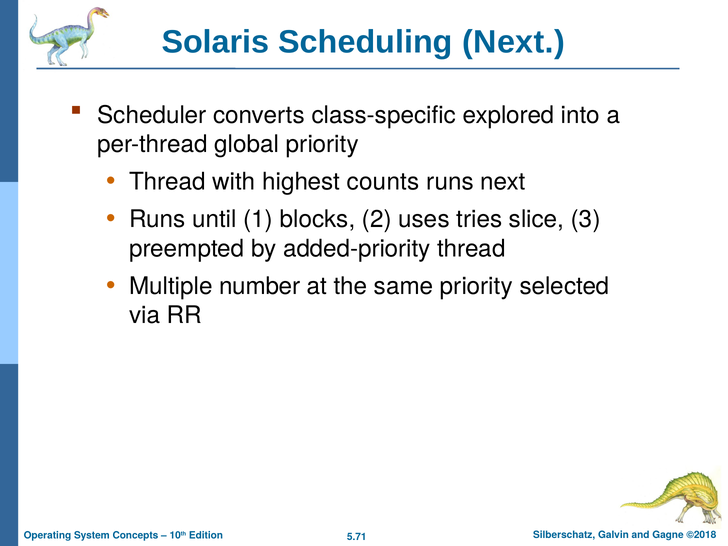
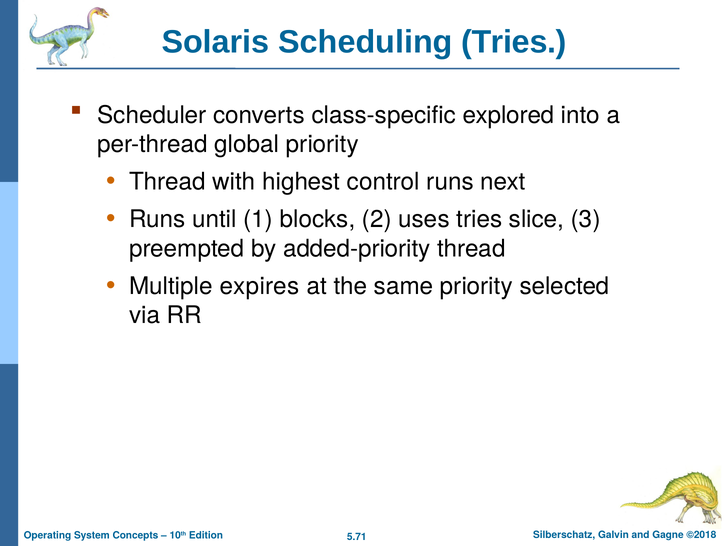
Scheduling Next: Next -> Tries (514, 42)
counts: counts -> control (383, 182)
number: number -> expires (259, 286)
